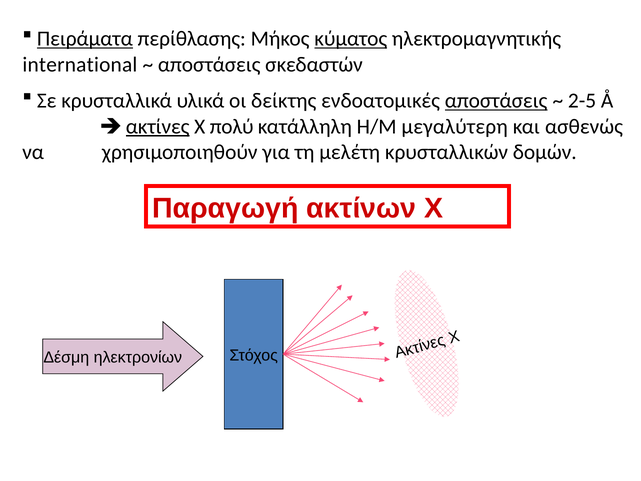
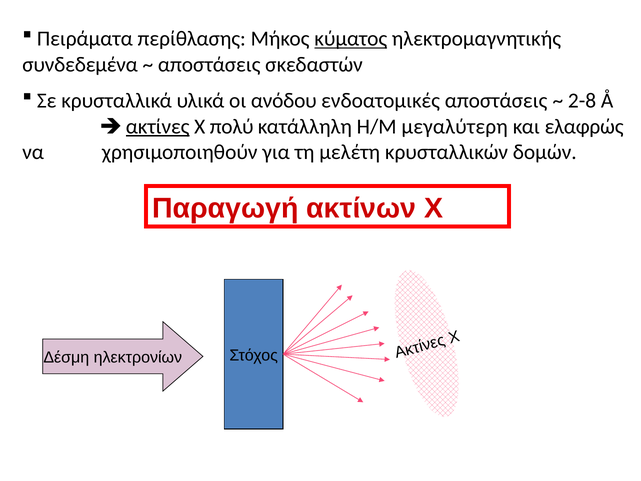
Πειράματα underline: present -> none (85, 39)
international: international -> συνδεδεμένα (80, 64)
δείκτης: δείκτης -> ανόδου (284, 101)
αποστάσεις underline: present -> none (496, 101)
2-5: 2-5 -> 2-8 (582, 101)
ασθενώς: ασθενώς -> ελαφρώς (584, 126)
